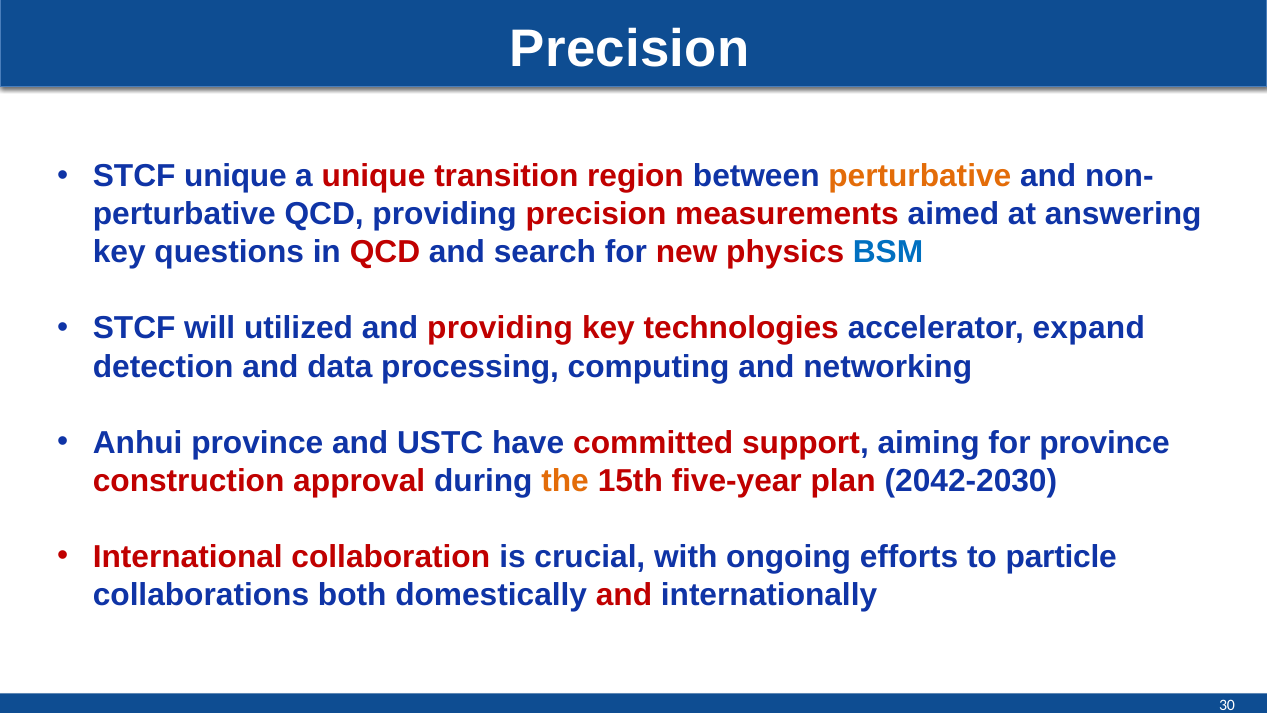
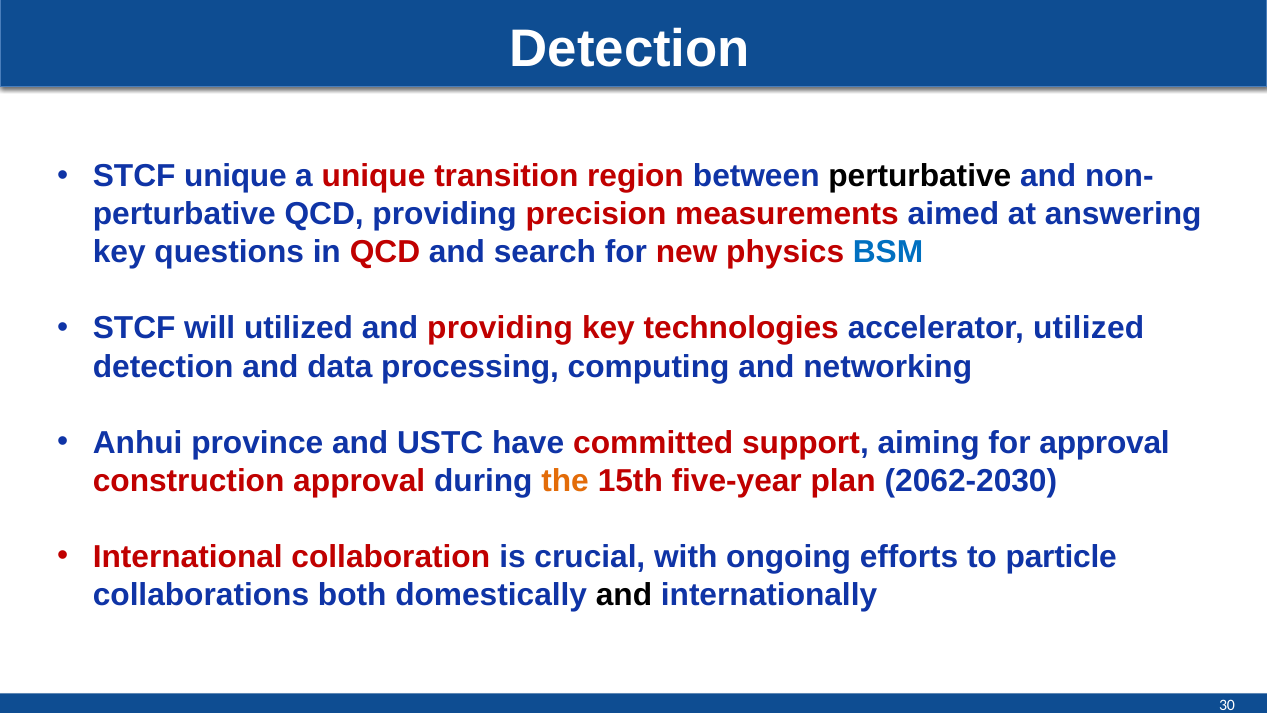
Precision: Precision -> Detection (630, 49)
perturbative colour: orange -> black (920, 176)
accelerator expand: expand -> utilized (1089, 328)
for province: province -> approval (1105, 442)
2042-2030: 2042-2030 -> 2062-2030 (971, 480)
and colour: red -> black (624, 594)
